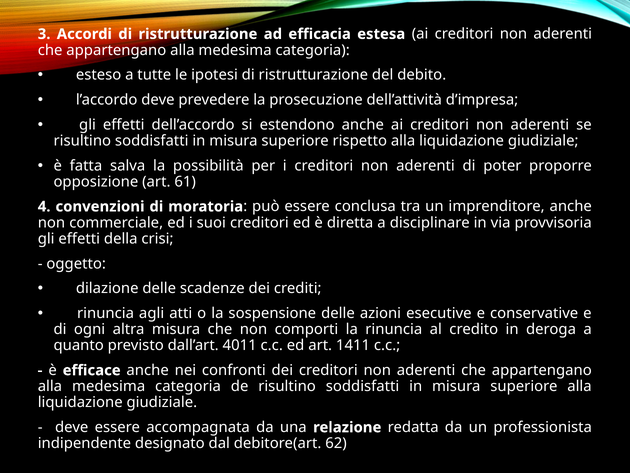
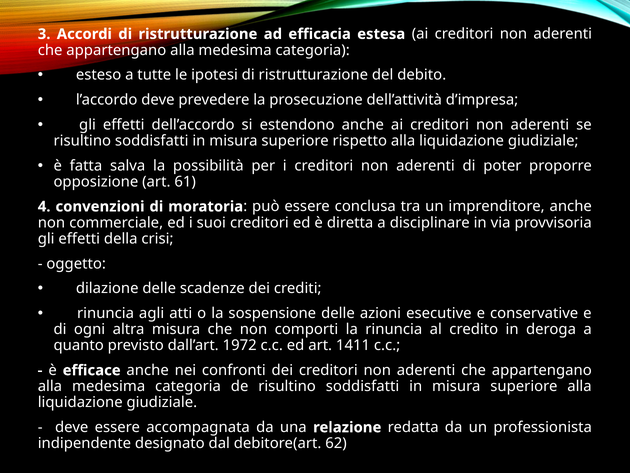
4011: 4011 -> 1972 (240, 345)
